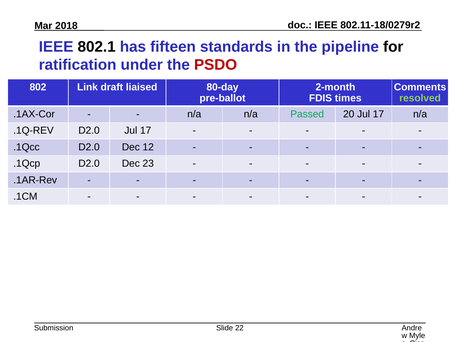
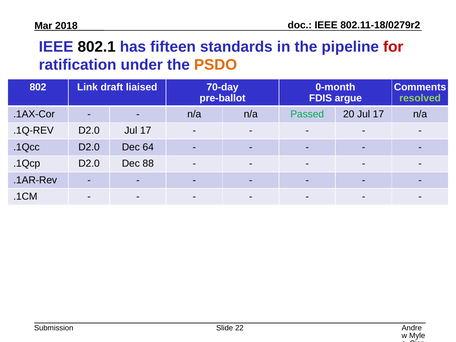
for colour: black -> red (393, 47)
PSDO colour: red -> orange (216, 65)
80-day: 80-day -> 70-day (223, 87)
2-month: 2-month -> 0-month (335, 87)
times: times -> argue (348, 98)
12: 12 -> 64 (148, 147)
23: 23 -> 88 (148, 164)
